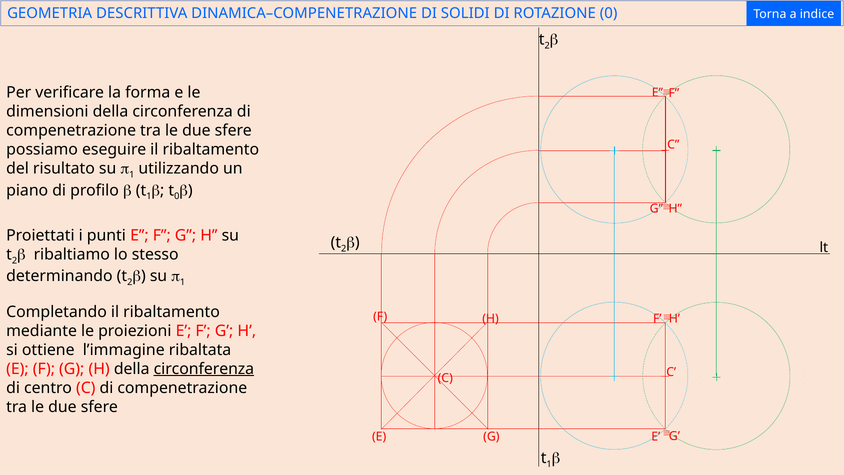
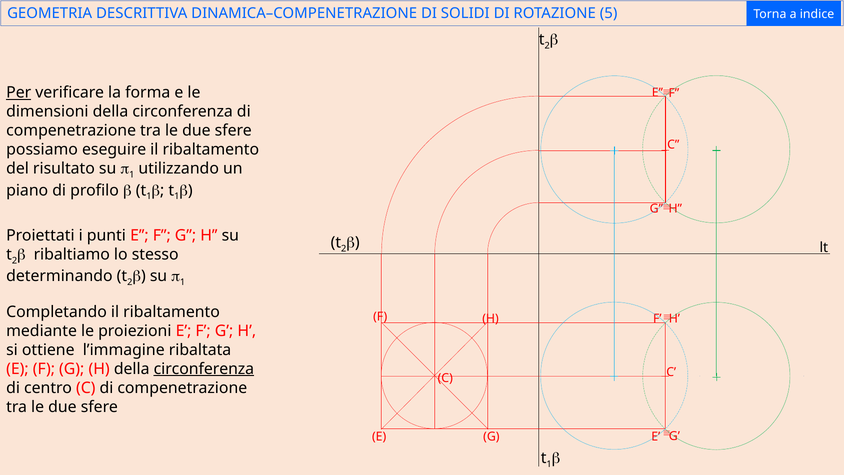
ROTAZIONE 0: 0 -> 5 (609, 13)
Per underline: none -> present (19, 93)
0: 0 -> 1 (177, 196)
